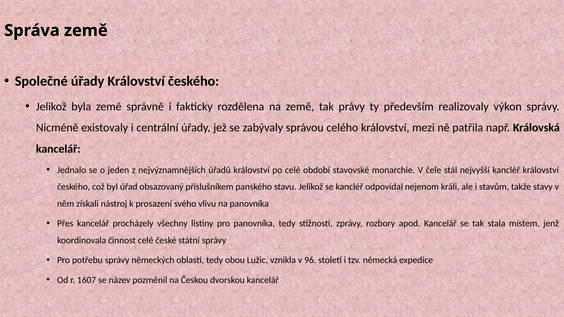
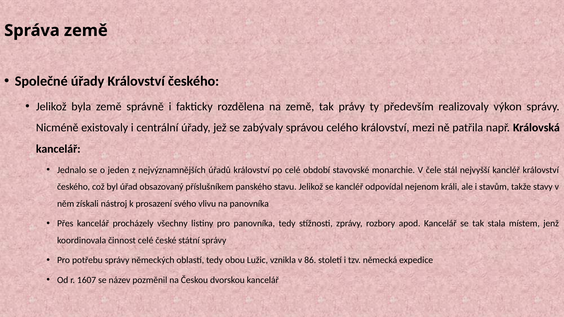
96: 96 -> 86 (310, 260)
